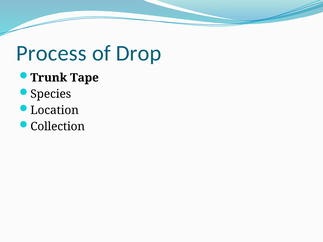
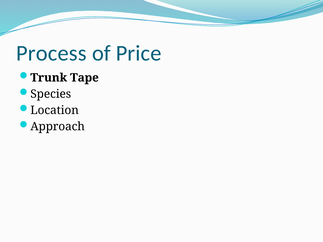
Drop: Drop -> Price (139, 53)
Collection: Collection -> Approach (58, 127)
